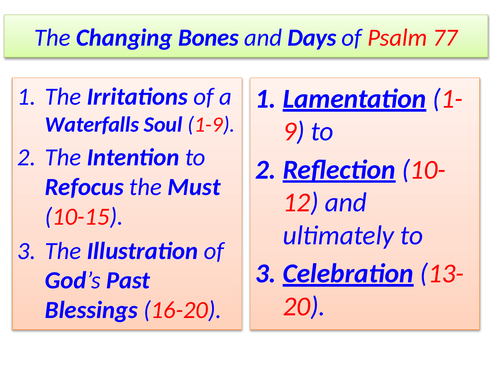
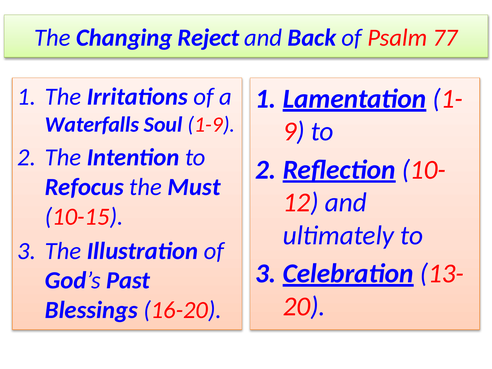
Bones: Bones -> Reject (208, 38)
Days: Days -> Back (312, 38)
